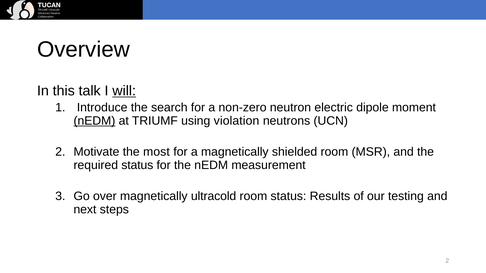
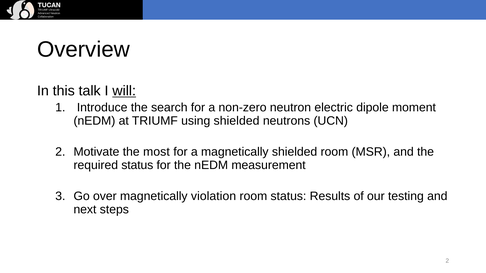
nEDM underline: present -> none (94, 121)
using violation: violation -> shielded (237, 121)
ultracold: ultracold -> violation (214, 197)
